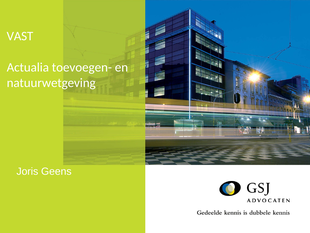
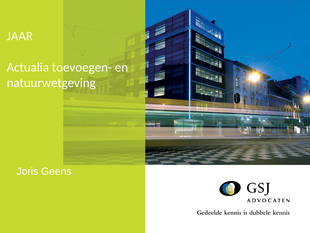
VAST: VAST -> JAAR (20, 36)
